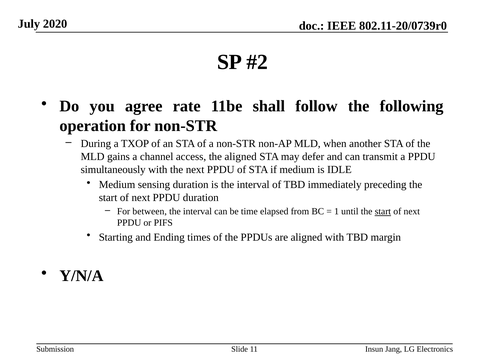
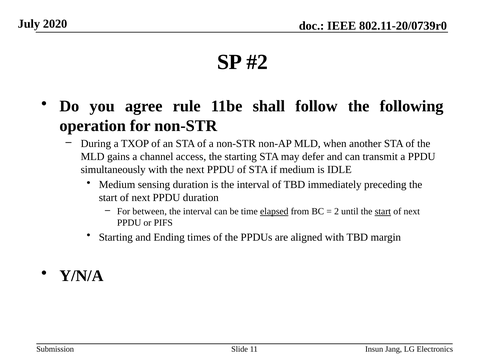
rate: rate -> rule (187, 106)
the aligned: aligned -> starting (241, 156)
elapsed underline: none -> present (274, 211)
1: 1 -> 2 (337, 211)
